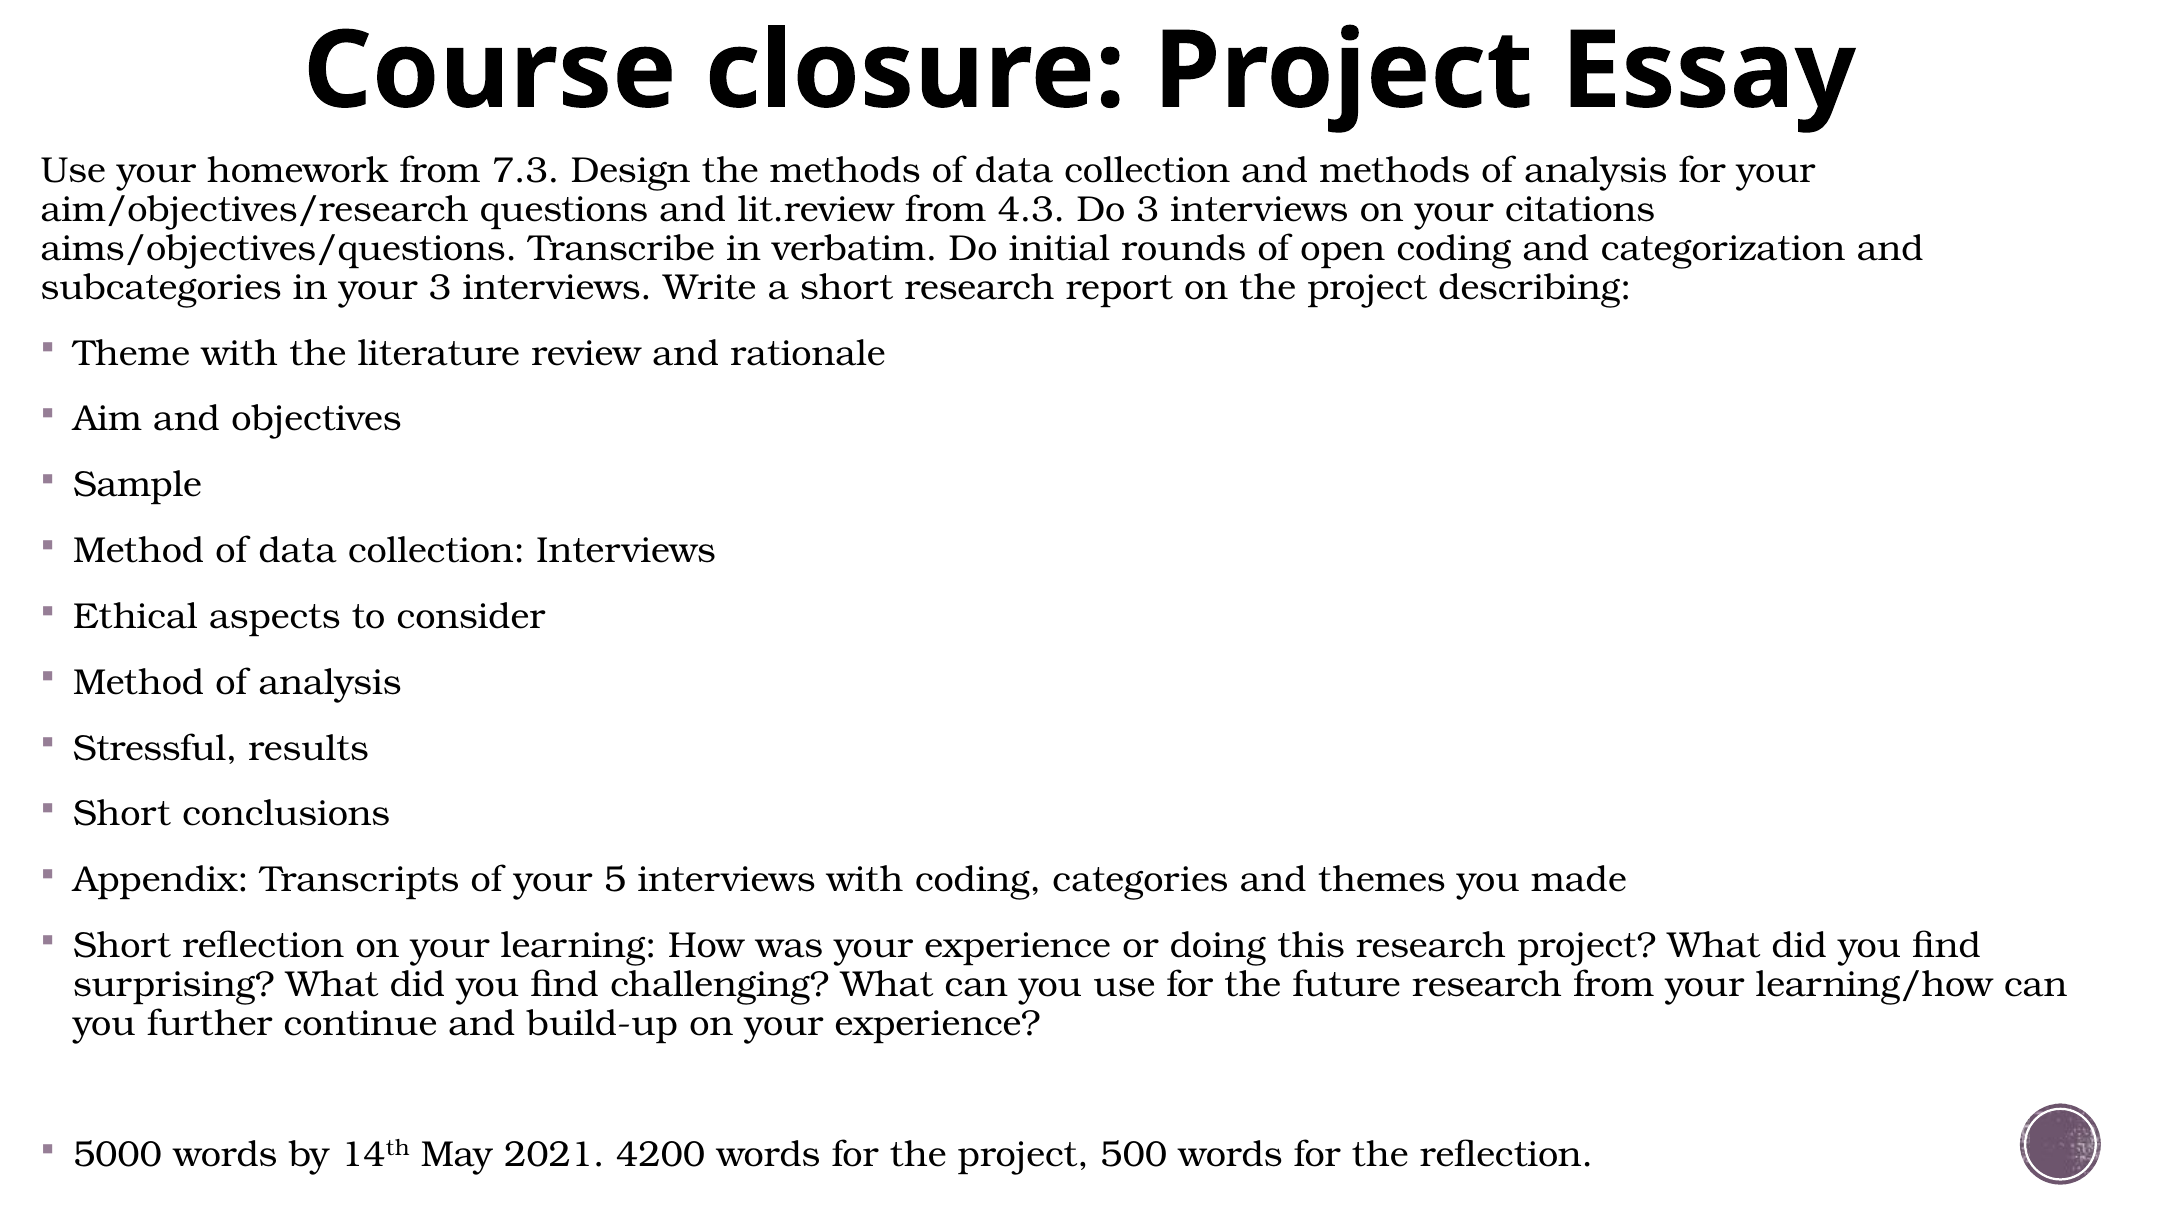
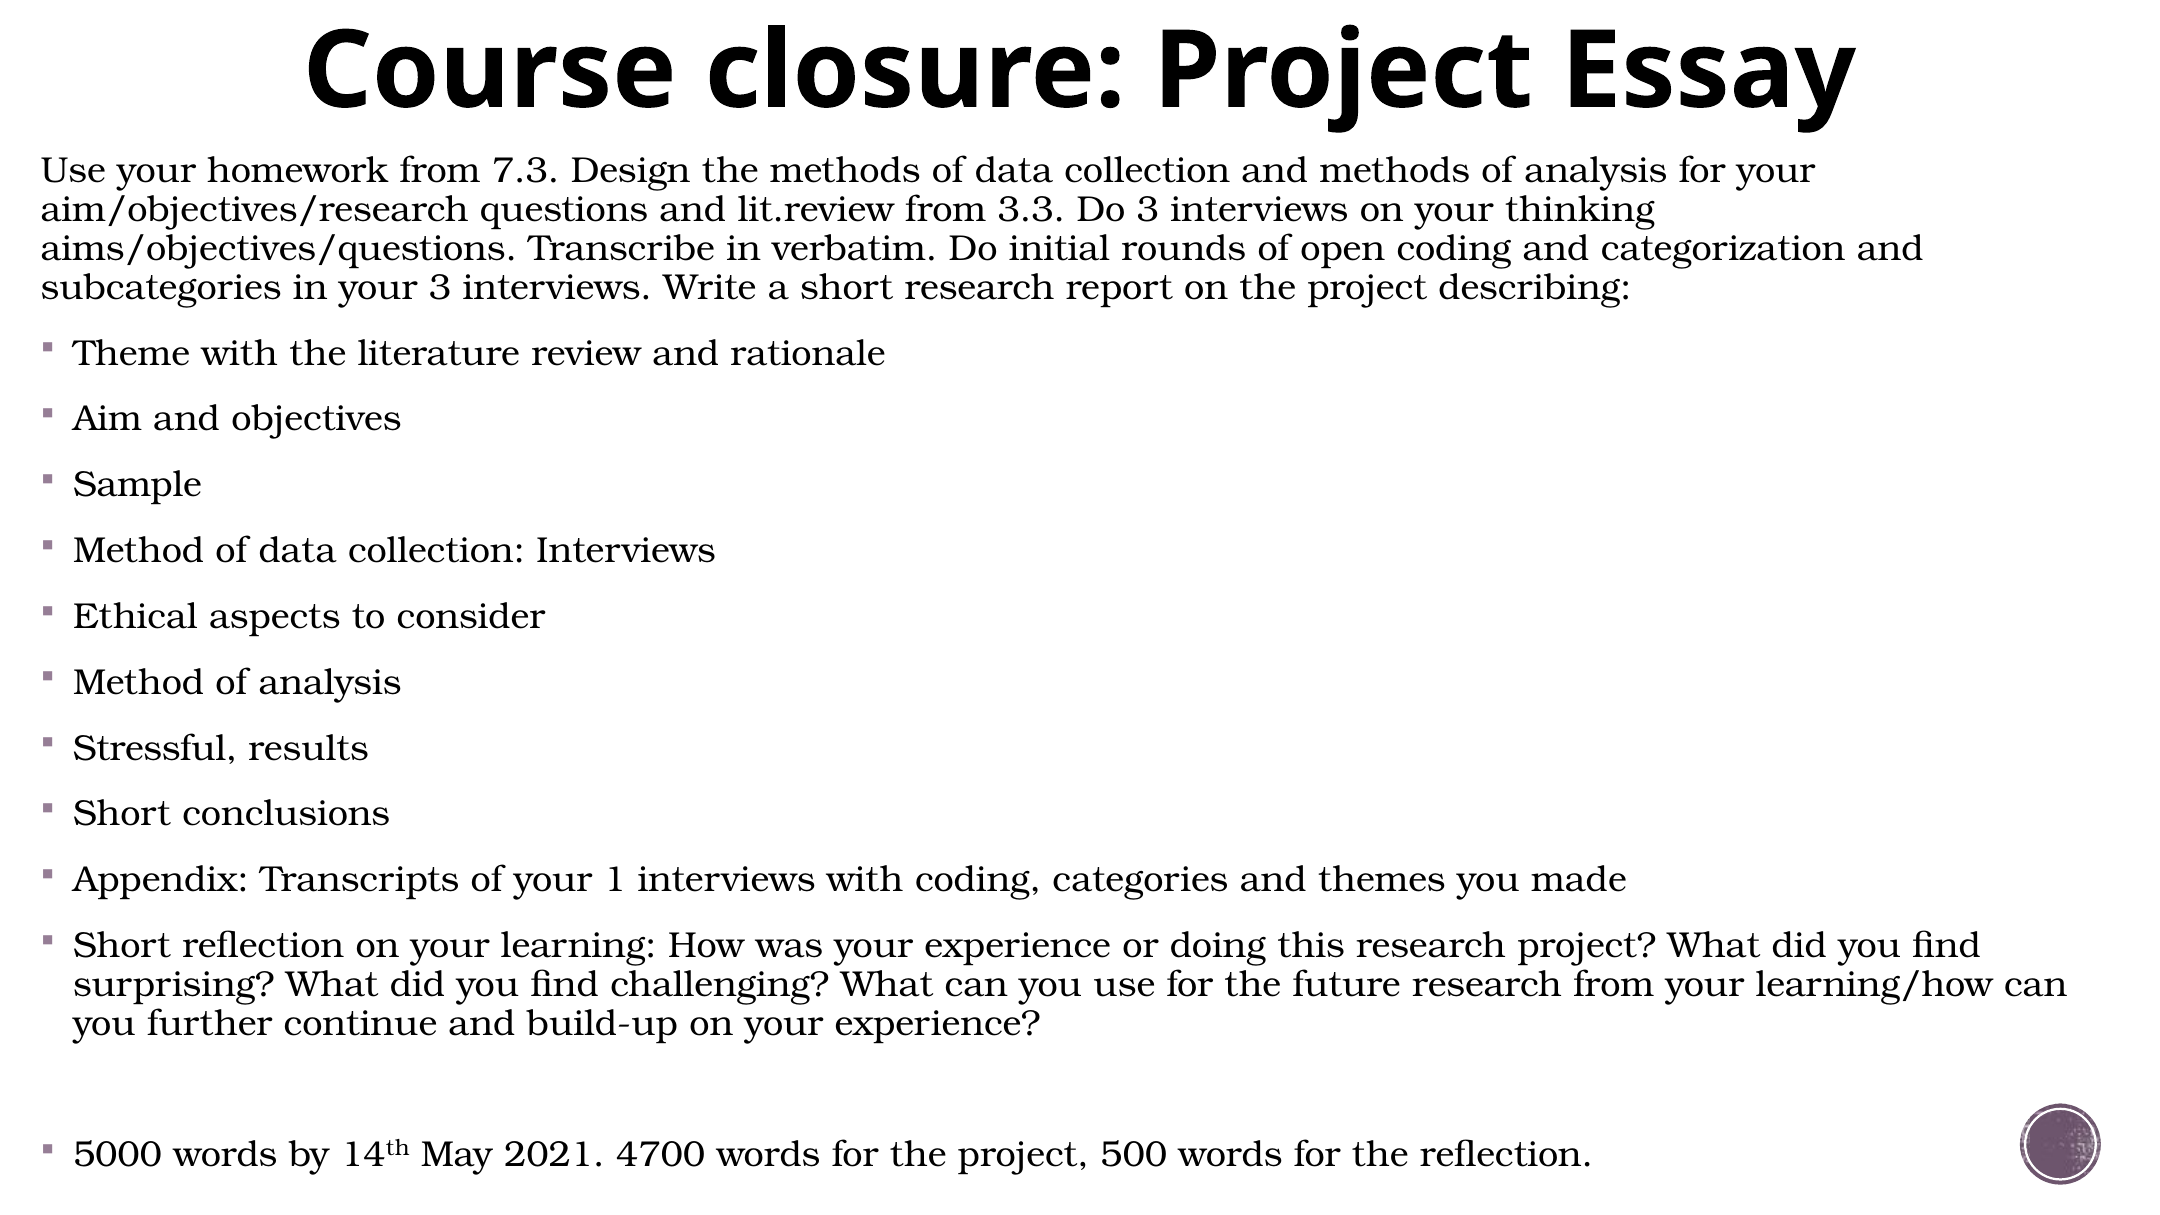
4.3: 4.3 -> 3.3 (1031, 210)
citations: citations -> thinking (1580, 210)
5: 5 -> 1 (615, 880)
4200: 4200 -> 4700 (661, 1155)
